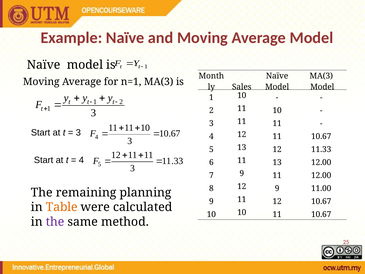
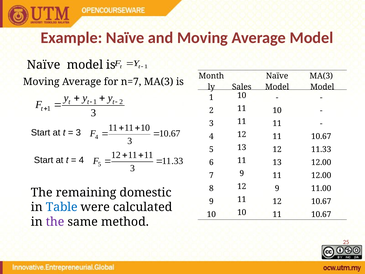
n=1: n=1 -> n=7 (131, 82)
planning: planning -> domestic (146, 192)
Table colour: orange -> blue (62, 207)
